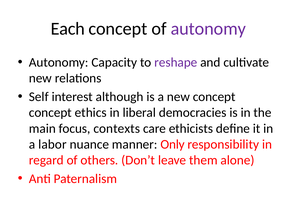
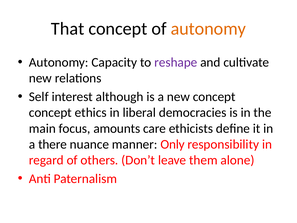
Each: Each -> That (68, 29)
autonomy colour: purple -> orange (208, 29)
contexts: contexts -> amounts (117, 128)
labor: labor -> there (53, 144)
